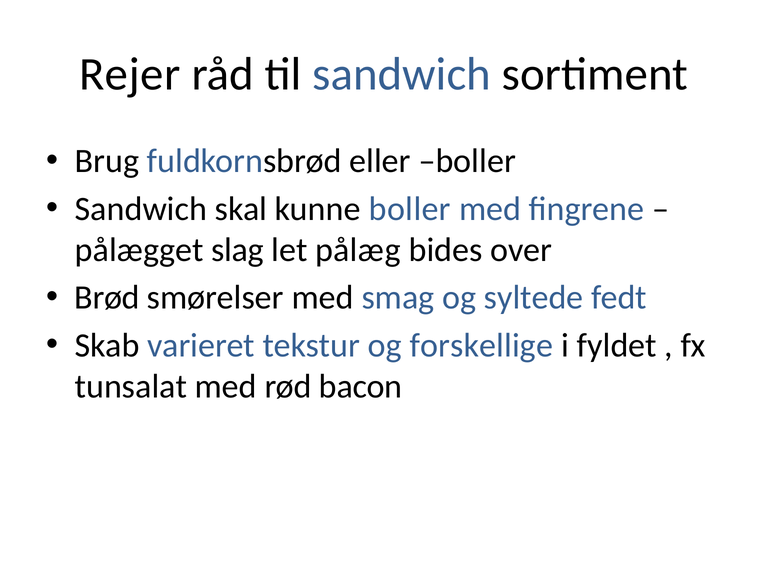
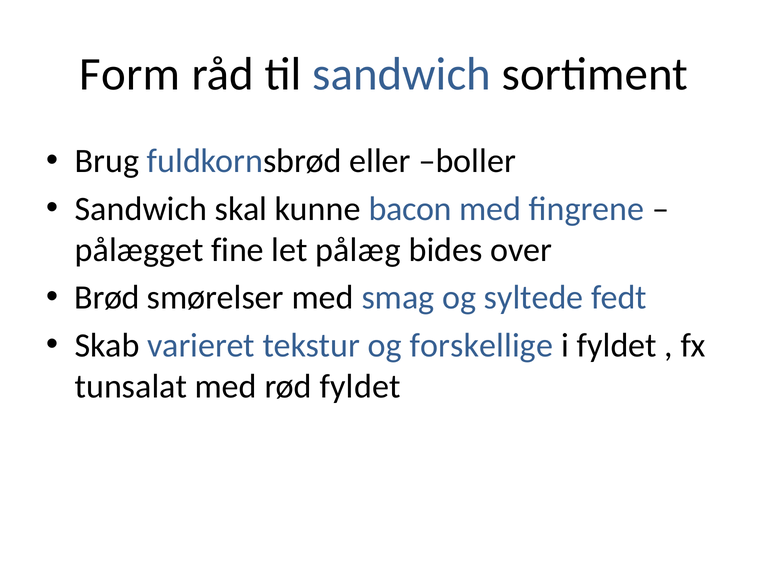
Rejer: Rejer -> Form (130, 74)
kunne boller: boller -> bacon (410, 209)
slag: slag -> fine (238, 250)
rød bacon: bacon -> fyldet (360, 386)
